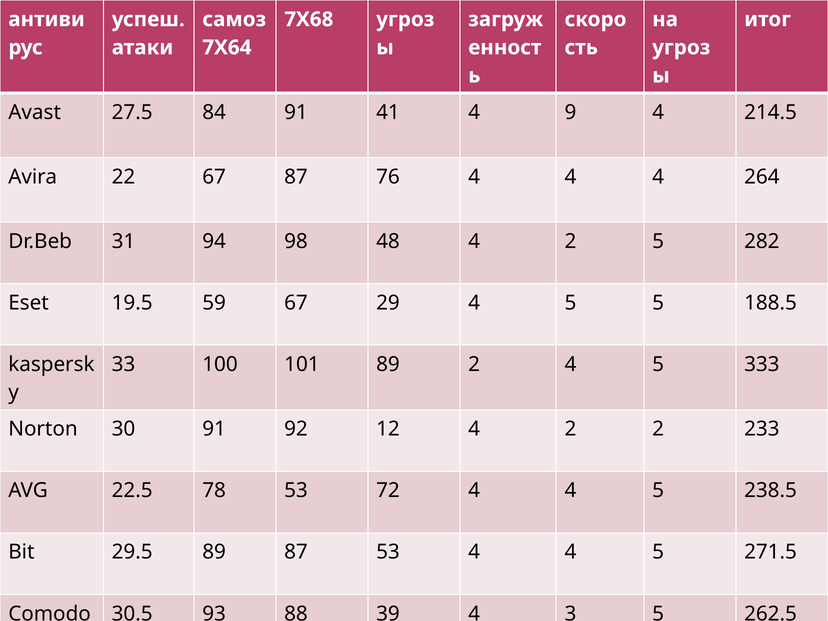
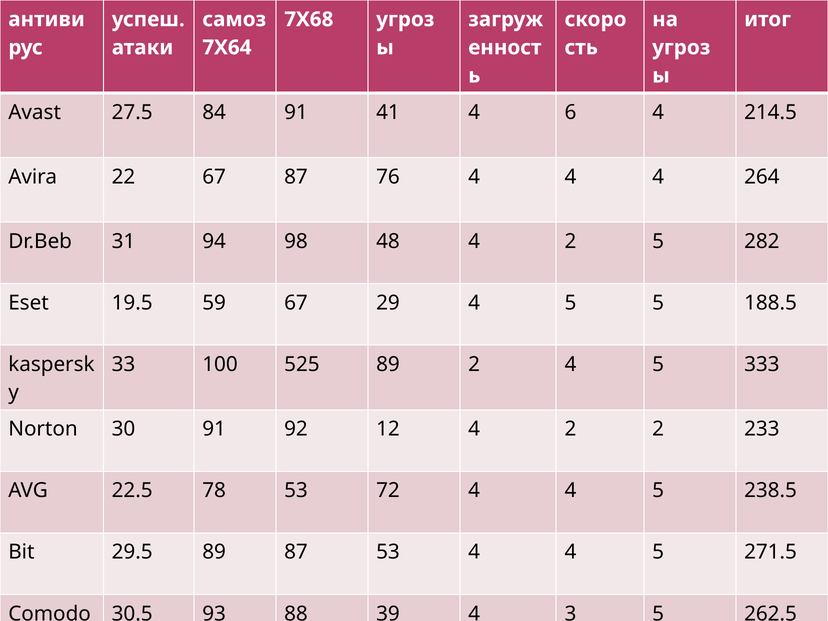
9: 9 -> 6 (570, 112)
101: 101 -> 525 (302, 364)
